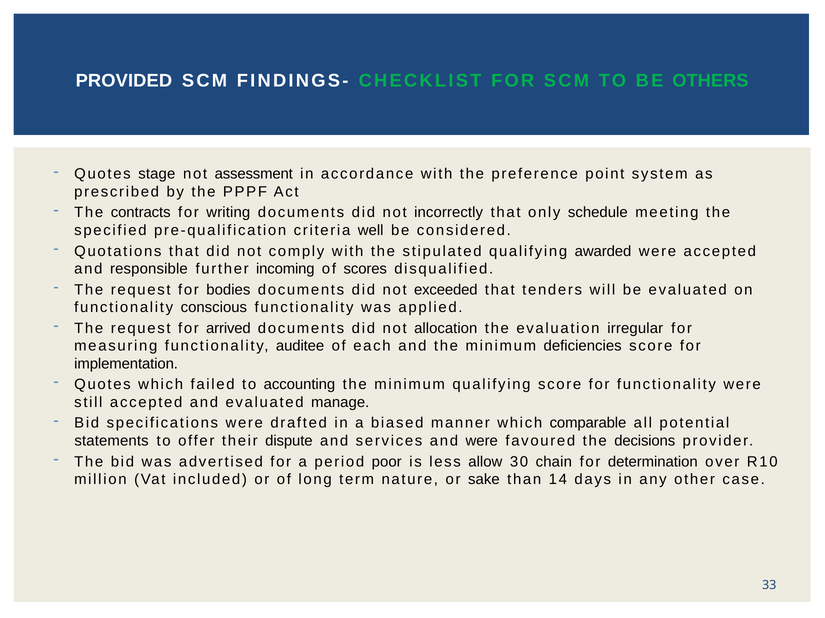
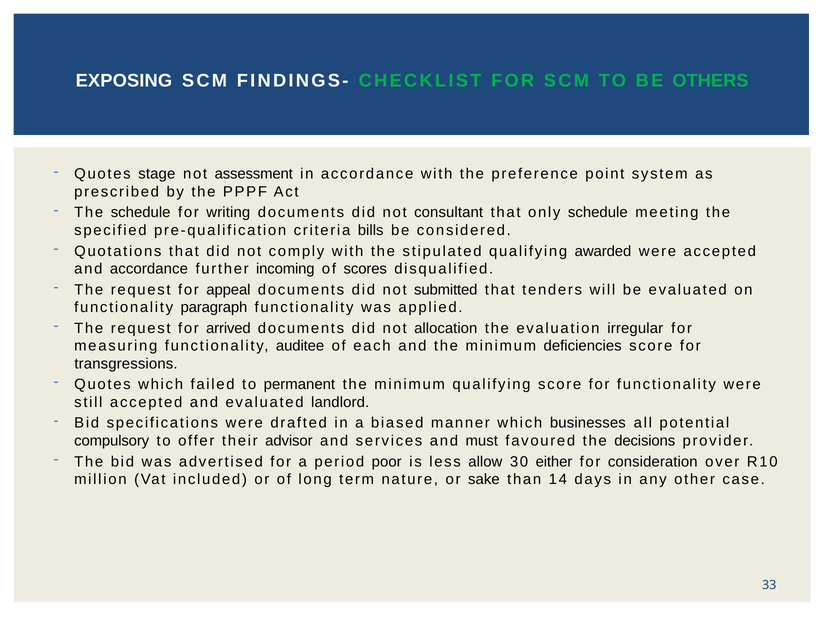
PROVIDED: PROVIDED -> EXPOSING (124, 81)
The contracts: contracts -> schedule (141, 213)
incorrectly: incorrectly -> consultant (449, 213)
well: well -> bills (371, 231)
and responsible: responsible -> accordance (149, 269)
bodies: bodies -> appeal (228, 290)
exceeded: exceeded -> submitted (446, 290)
conscious: conscious -> paragraph (214, 308)
implementation: implementation -> transgressions (126, 364)
accounting: accounting -> permanent (299, 385)
manage: manage -> landlord (340, 403)
comparable: comparable -> businesses (588, 424)
statements: statements -> compulsory (112, 441)
dispute: dispute -> advisor (289, 441)
and were: were -> must (482, 441)
chain: chain -> either (554, 462)
determination: determination -> consideration (653, 462)
